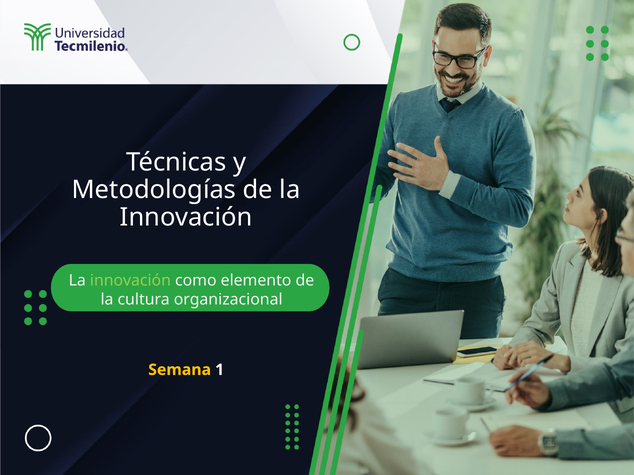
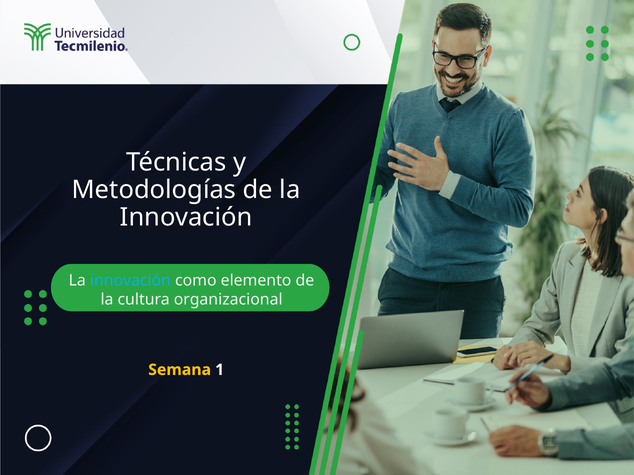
innovación colour: light green -> light blue (130, 281)
